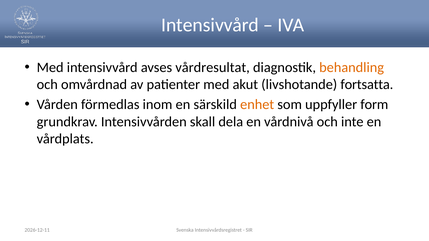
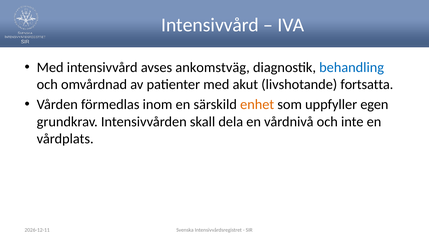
vårdresultat: vårdresultat -> ankomstväg (213, 67)
behandling colour: orange -> blue (352, 67)
form: form -> egen (374, 105)
